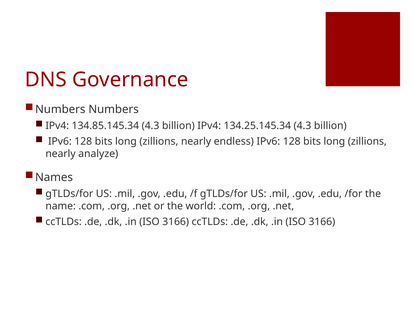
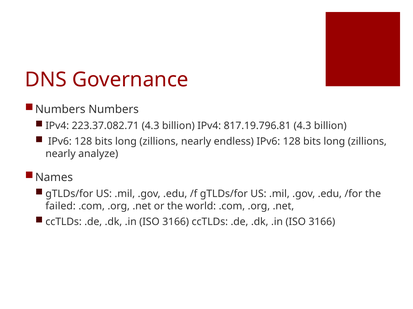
134.85.145.34: 134.85.145.34 -> 223.37.082.71 (105, 126)
134.25.145.34: 134.25.145.34 -> 817.19.796.81 (257, 126)
name: name -> failed (61, 207)
